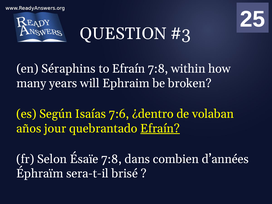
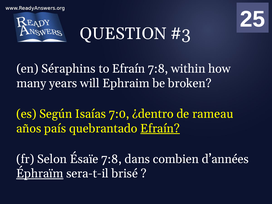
7:6: 7:6 -> 7:0 (119, 114)
volaban: volaban -> rameau (213, 114)
jour: jour -> país (55, 128)
Éphraïm underline: none -> present (40, 174)
